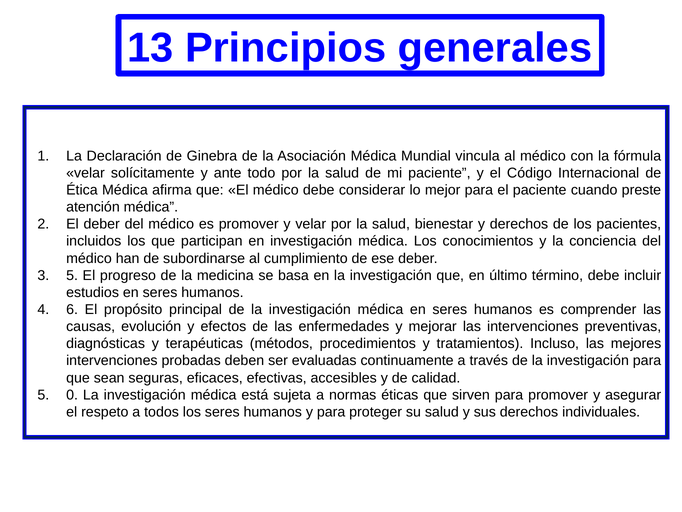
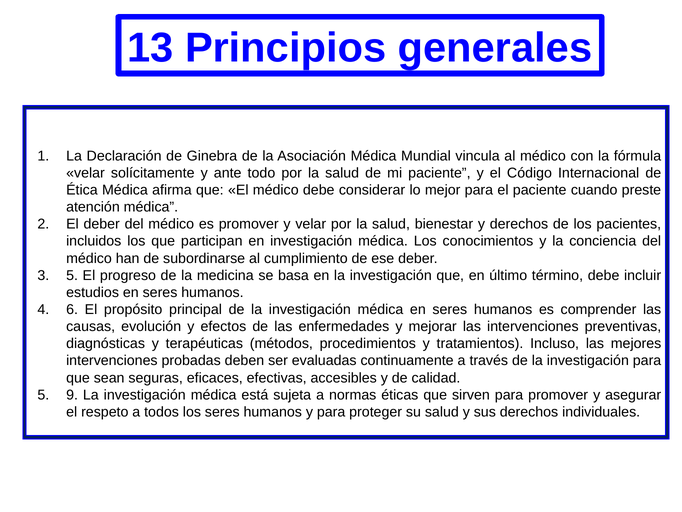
0: 0 -> 9 (72, 394)
